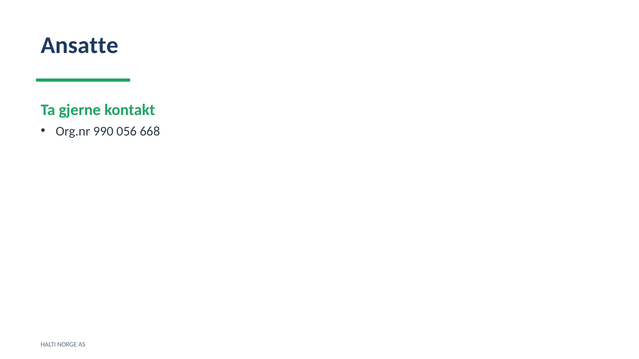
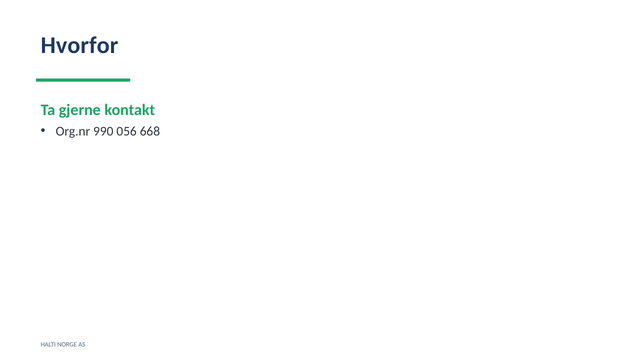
Ansatte: Ansatte -> Hvorfor (79, 46)
